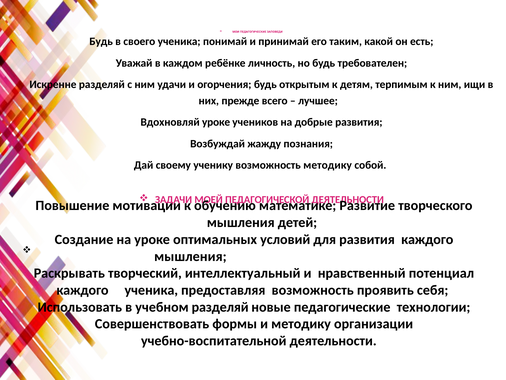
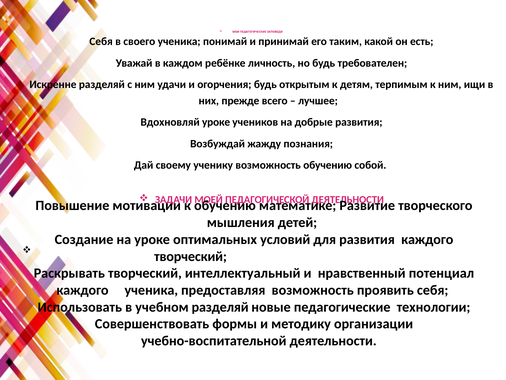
Будь: Будь -> Себя (101, 41)
возможность методику: методику -> обучению (328, 165)
мышления: мышления -> творческий (190, 256)
